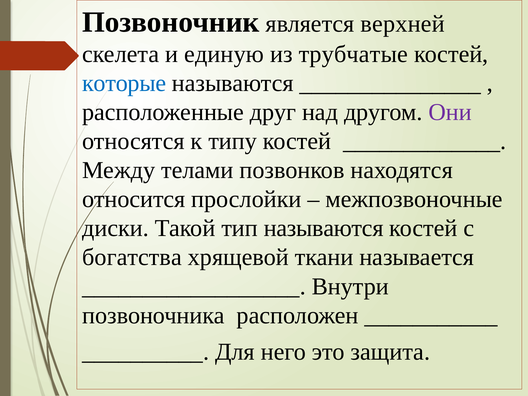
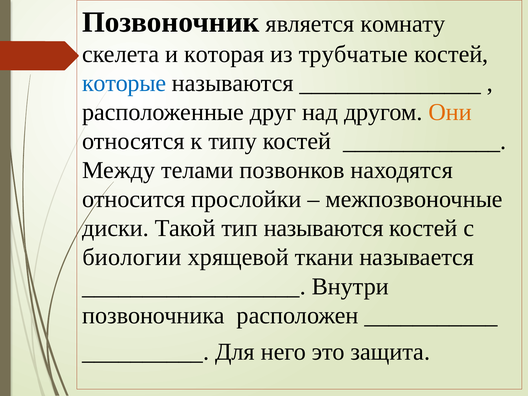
верхней: верхней -> комнату (403, 24)
единую: единую -> которая (224, 54)
Они colour: purple -> orange (450, 112)
богатства: богатства -> биологии (132, 257)
